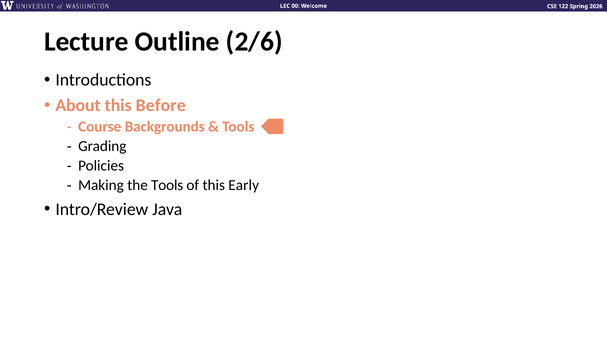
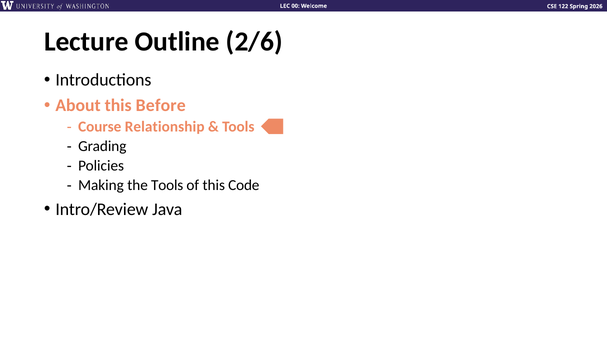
Backgrounds: Backgrounds -> Relationship (165, 126)
Early: Early -> Code (244, 185)
